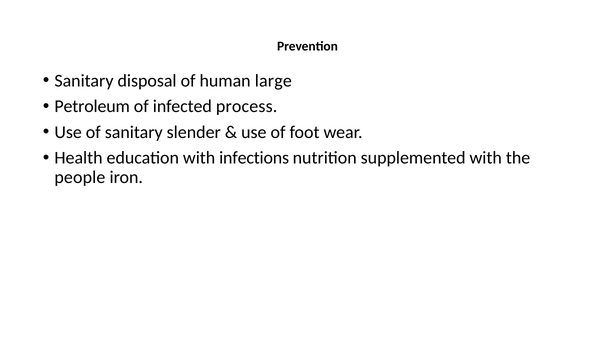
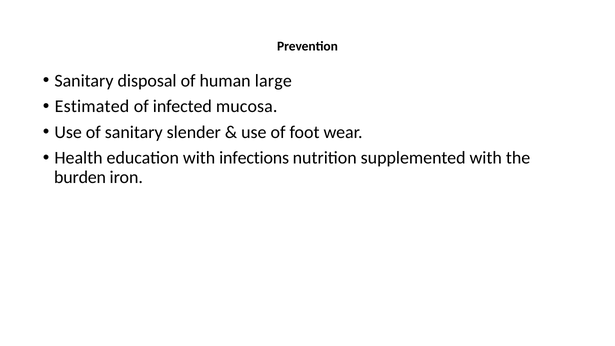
Petroleum: Petroleum -> Estimated (92, 106)
process: process -> mucosa (247, 106)
people: people -> burden (80, 177)
